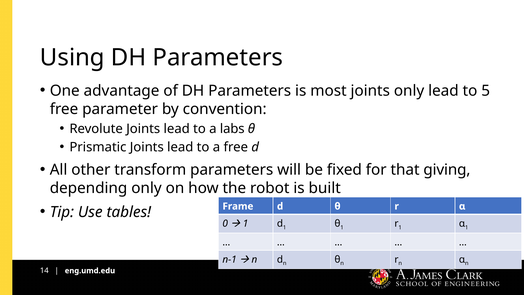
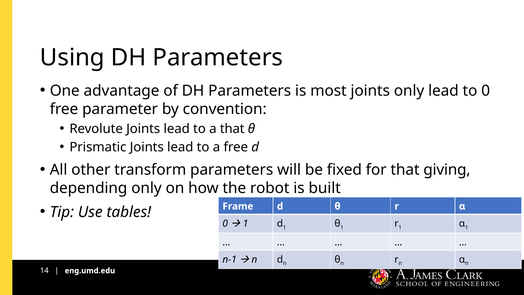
to 5: 5 -> 0 (486, 91)
a labs: labs -> that (232, 129)
